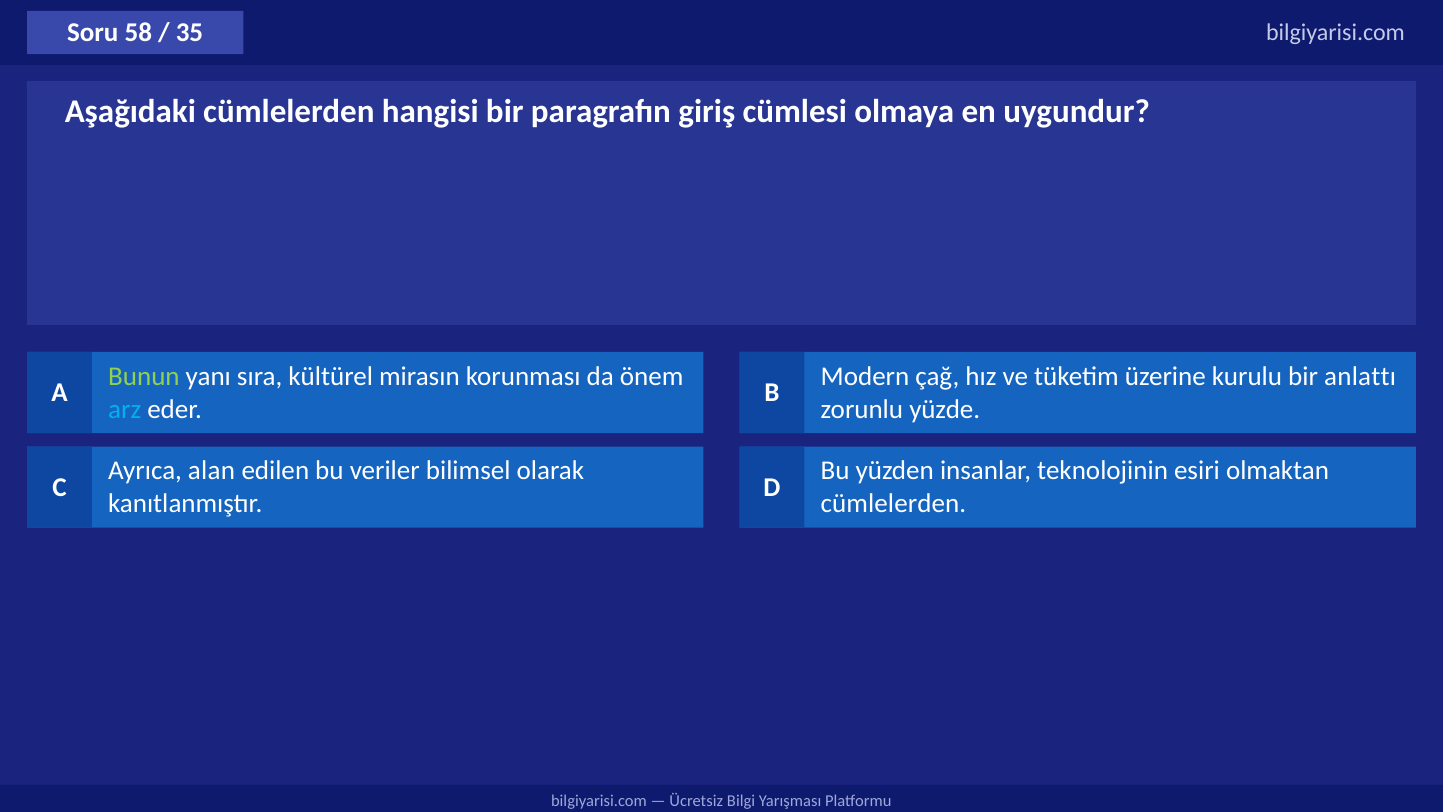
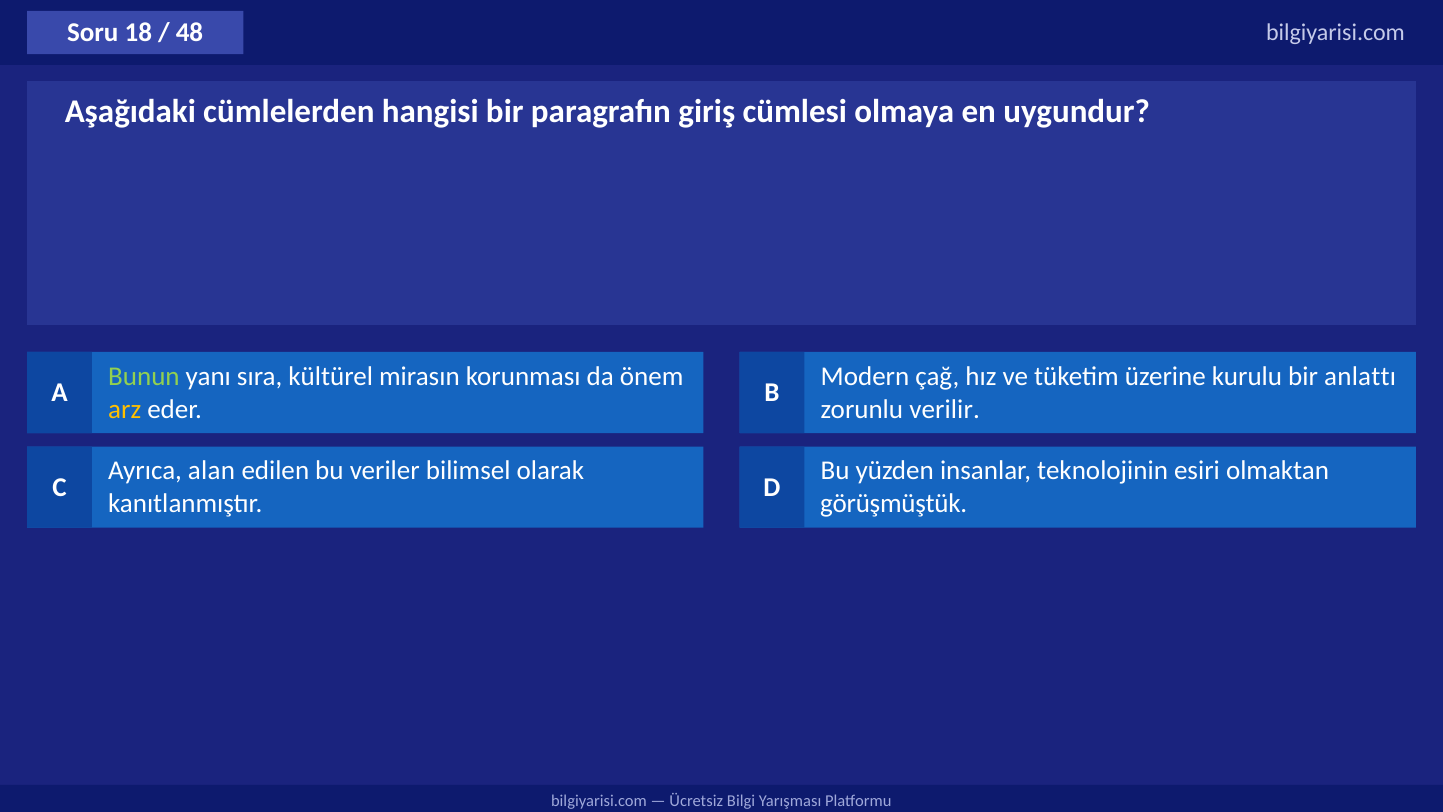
58: 58 -> 18 (138, 33)
35: 35 -> 48 (189, 33)
arz colour: light blue -> yellow (125, 409)
yüzde: yüzde -> verilir (945, 409)
cümlelerden: cümlelerden -> görüşmüştük (894, 504)
